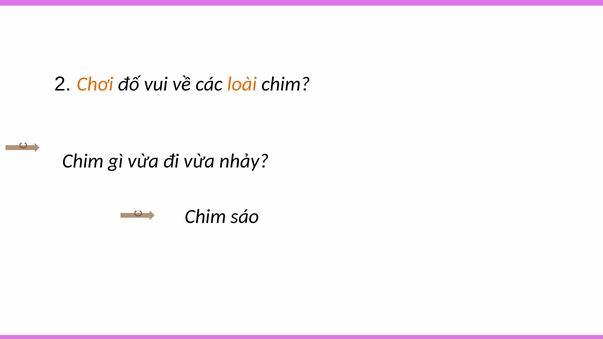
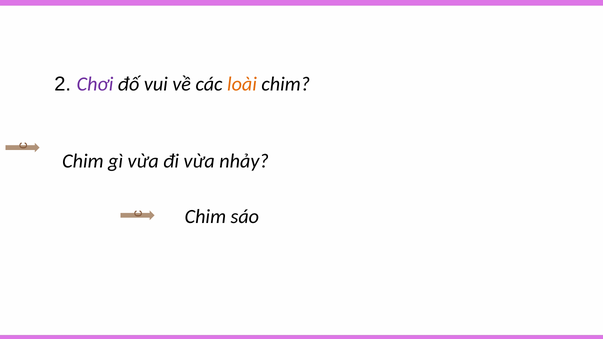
Chơi colour: orange -> purple (95, 84)
